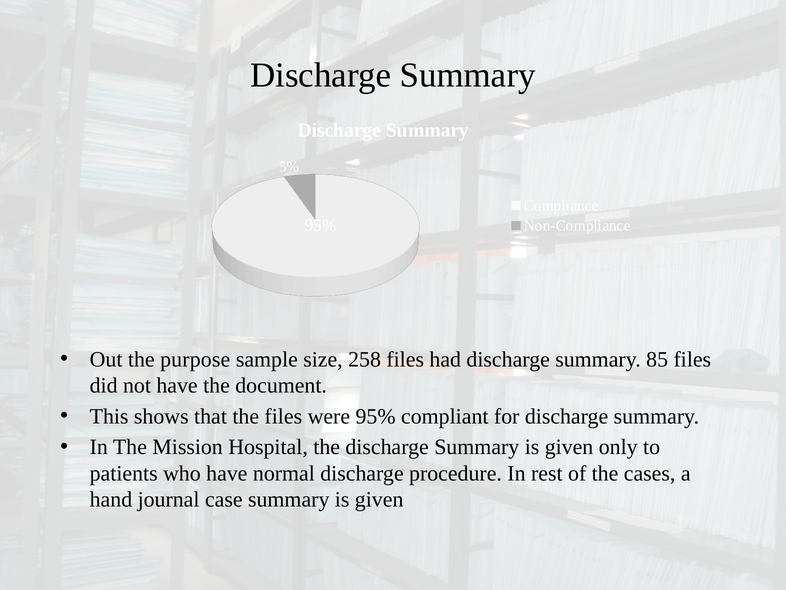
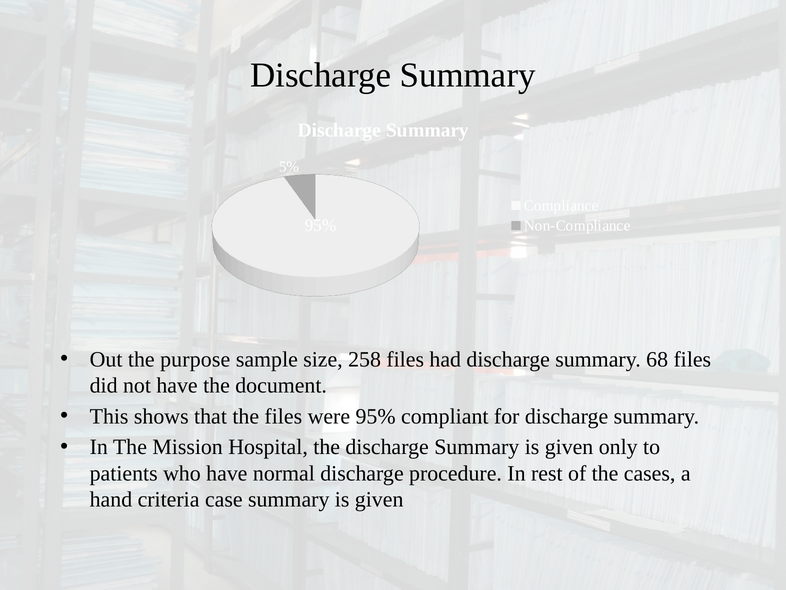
85: 85 -> 68 (657, 359)
journal: journal -> criteria (169, 499)
